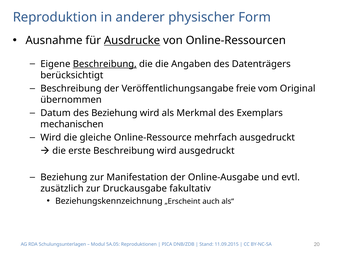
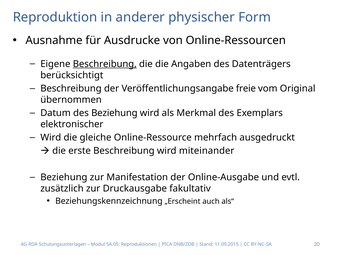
Ausdrucke underline: present -> none (132, 40)
mechanischen: mechanischen -> elektronischer (72, 124)
wird ausgedruckt: ausgedruckt -> miteinander (207, 151)
